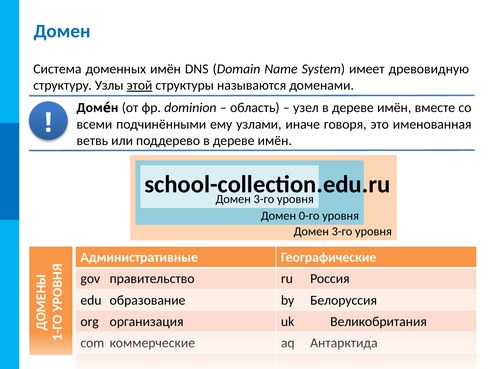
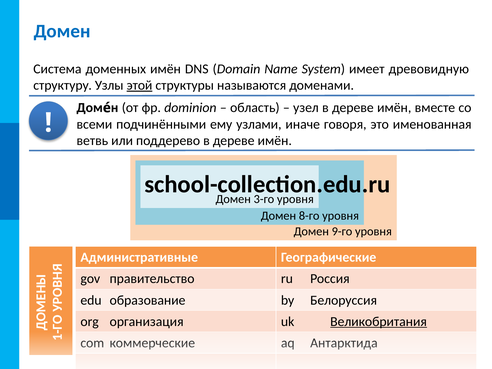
0-го: 0-го -> 8-го (309, 216)
3-го: 3-го -> 9-го (342, 231)
Великобритания underline: none -> present (379, 322)
